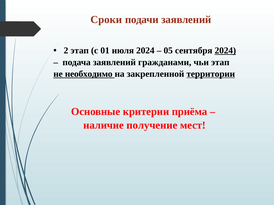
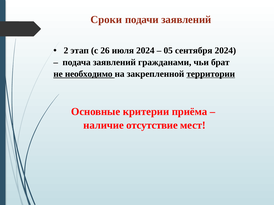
01: 01 -> 26 (105, 51)
2024 underline: present -> none (225, 51)
чьи этап: этап -> брат (220, 62)
получение: получение -> отсутствие (152, 126)
